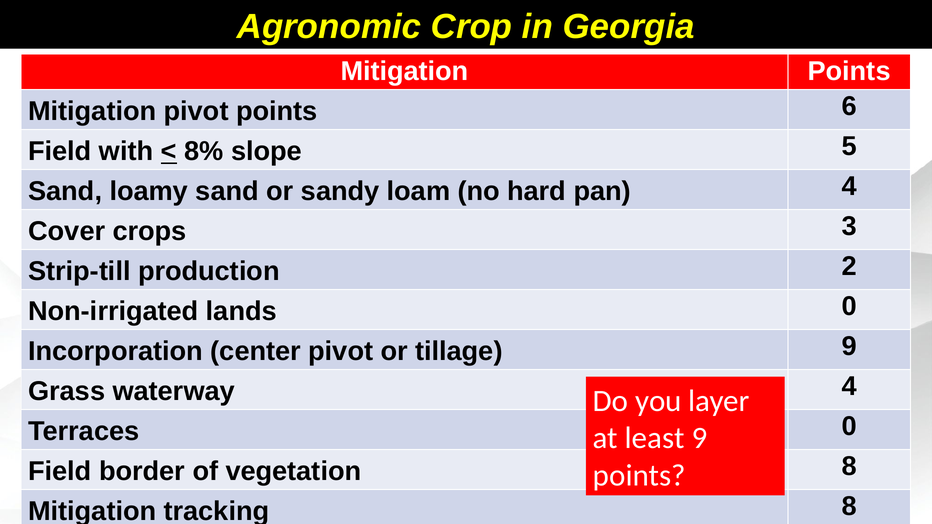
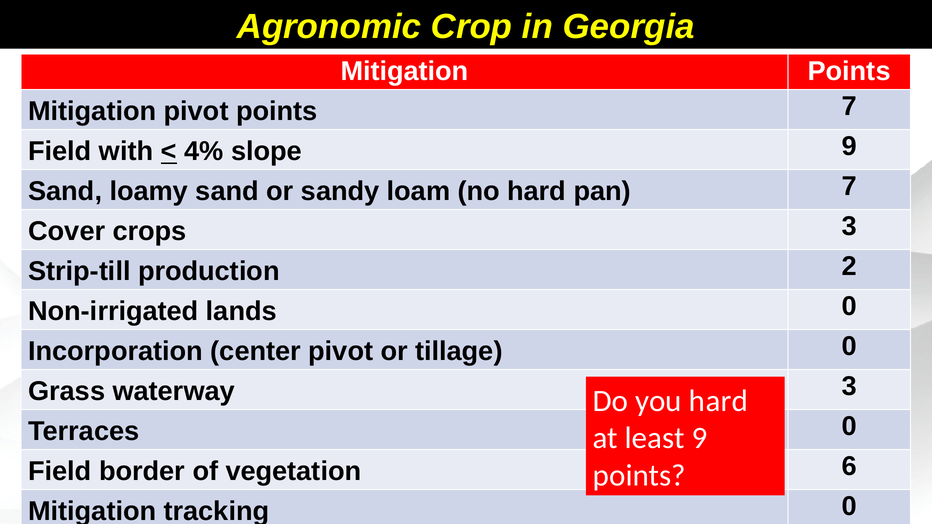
points 6: 6 -> 7 (849, 106)
8%: 8% -> 4% (204, 151)
slope 5: 5 -> 9 (849, 146)
pan 4: 4 -> 7 (849, 186)
tillage 9: 9 -> 0 (849, 347)
waterway 4: 4 -> 3 (849, 387)
you layer: layer -> hard (719, 401)
vegetation 8: 8 -> 6 (849, 467)
8: 8 -> 0 (849, 507)
